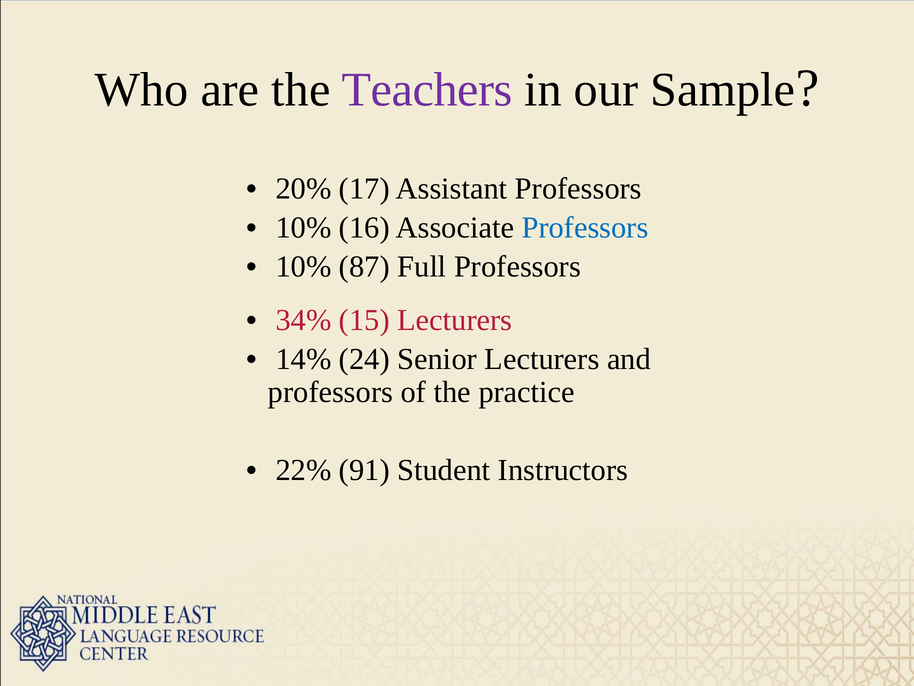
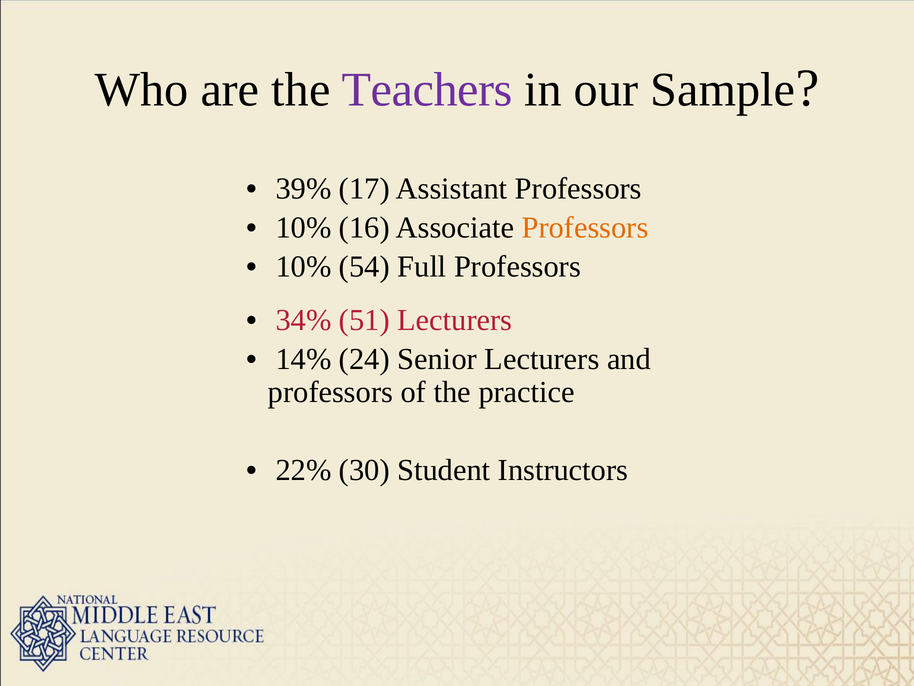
20%: 20% -> 39% (304, 188)
Professors colour: blue -> orange (585, 227)
87: 87 -> 54 (364, 266)
15: 15 -> 51 (364, 320)
91: 91 -> 30 (364, 470)
